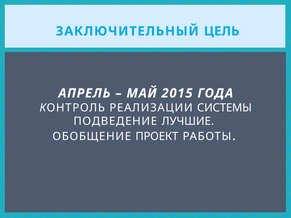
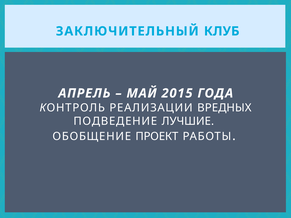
ЦЕЛЬ: ЦЕЛЬ -> КЛУБ (222, 31)
СИСТЕМЫ: СИСТЕМЫ -> ВРЕДНЫХ (224, 108)
